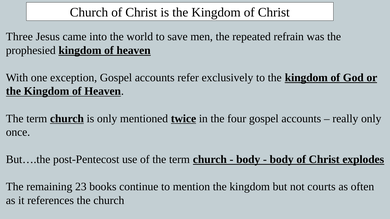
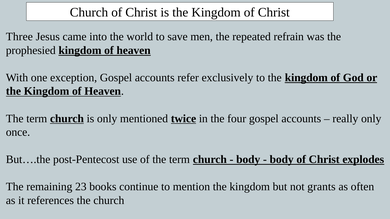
courts: courts -> grants (321, 187)
